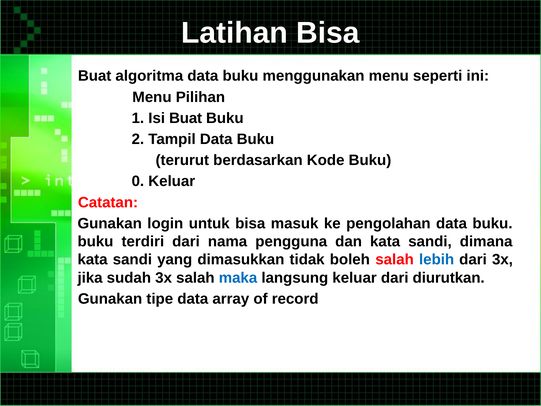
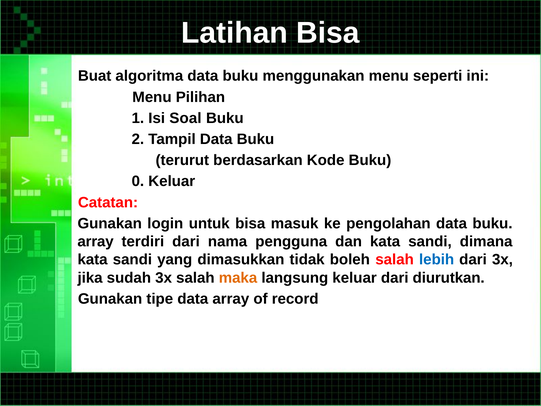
Isi Buat: Buat -> Soal (185, 118)
buku: buku -> array (96, 241)
maka colour: blue -> orange (238, 278)
